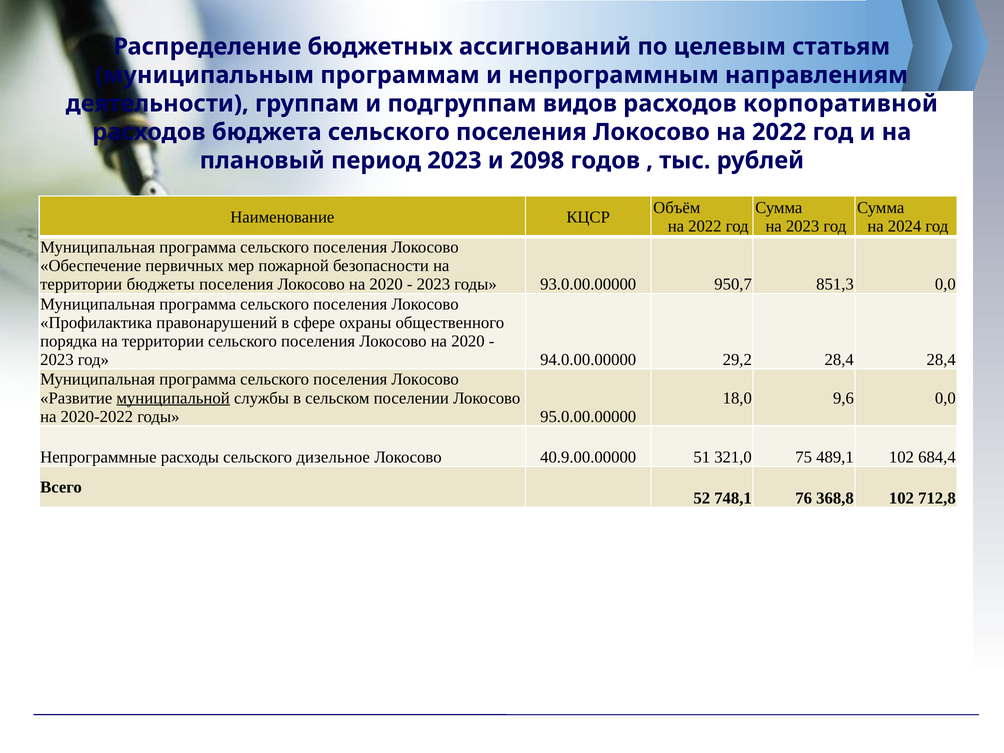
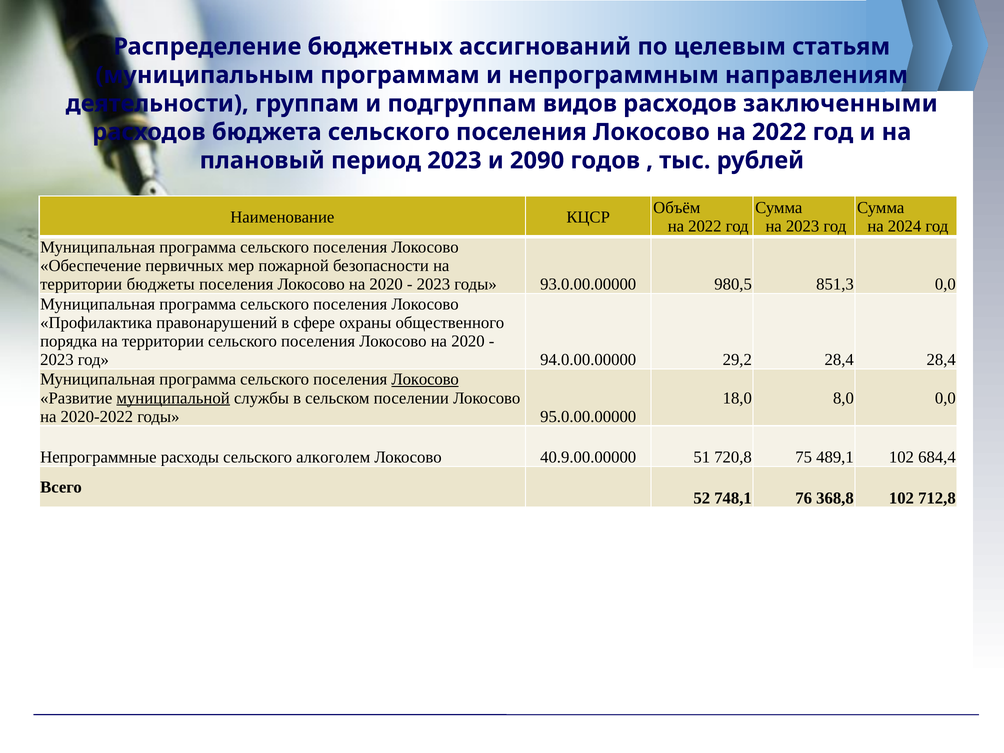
корпоративной: корпоративной -> заключенными (840, 104)
2098: 2098 -> 2090 (537, 161)
950,7: 950,7 -> 980,5 (733, 284)
Локосово underline: none -> present (425, 379)
9,6: 9,6 -> 8,0 (843, 398)
дизельное: дизельное -> алкоголем (333, 457)
321,0: 321,0 -> 720,8 (733, 457)
